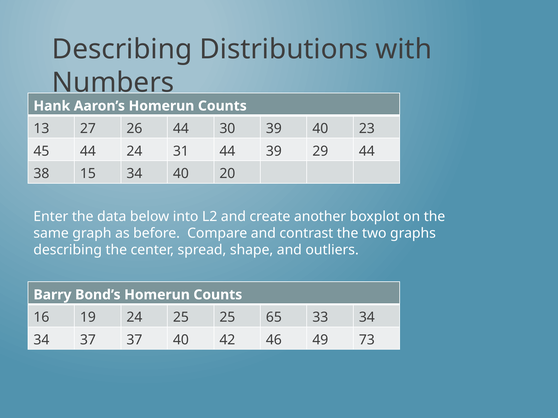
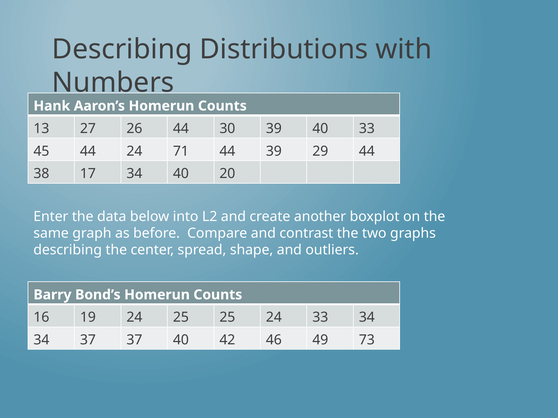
40 23: 23 -> 33 (367, 129)
31: 31 -> 71 (181, 151)
15: 15 -> 17 (88, 174)
25 65: 65 -> 24 (274, 318)
